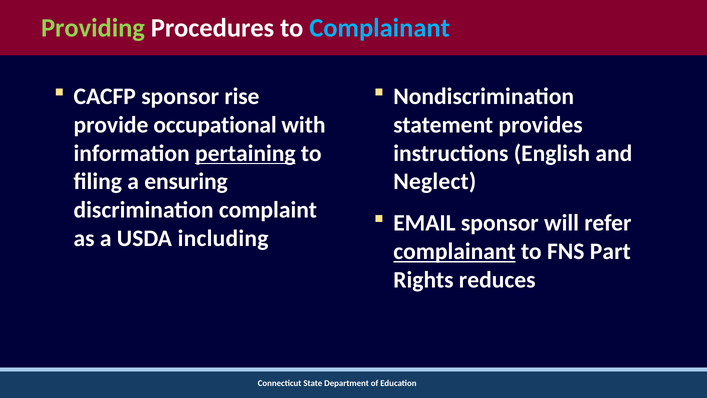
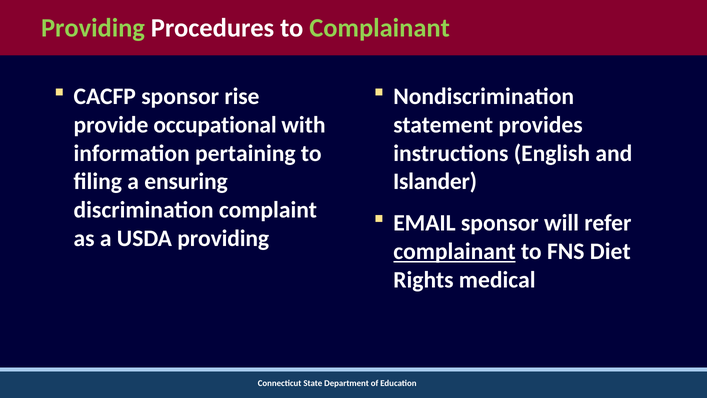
Complainant colour: light blue -> light green (380, 28)
pertaining underline: present -> none (245, 153)
Neglect: Neglect -> Islander (435, 181)
USDA including: including -> providing (223, 238)
Part: Part -> Diet (610, 251)
reduces: reduces -> medical (497, 280)
